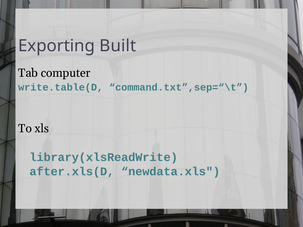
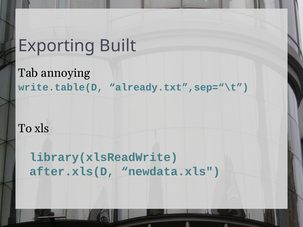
computer: computer -> annoying (66, 73)
command.txt”,sep=“\t: command.txt”,sep=“\t -> already.txt”,sep=“\t (179, 87)
